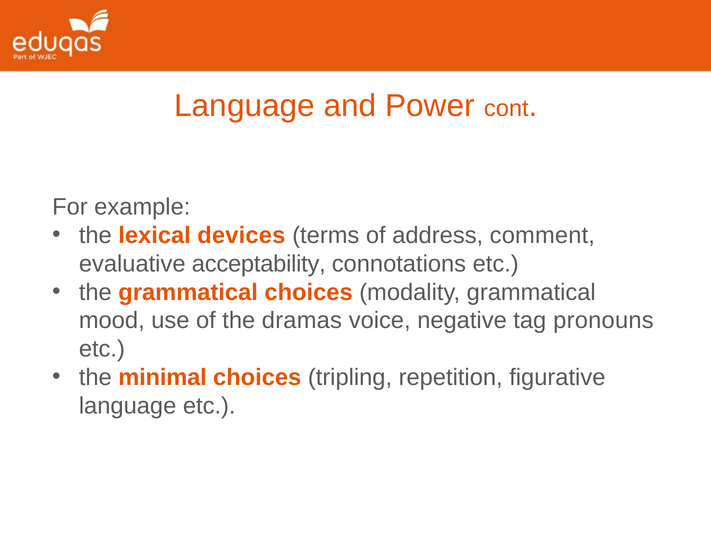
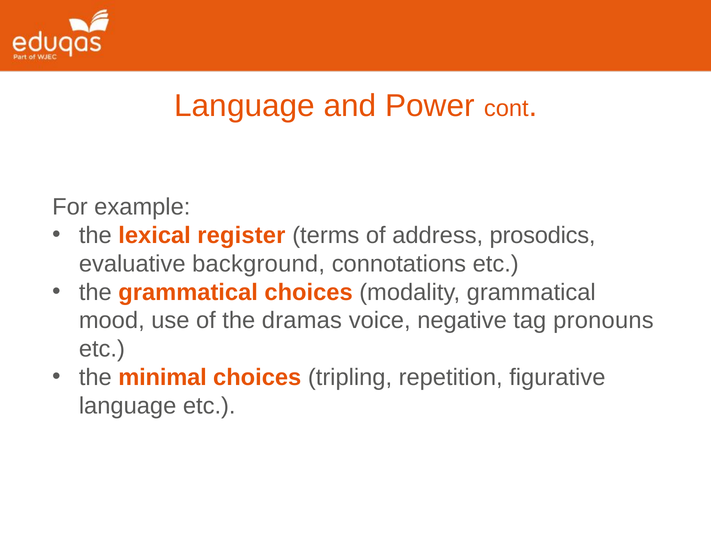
devices: devices -> register (241, 235)
comment: comment -> prosodics (543, 235)
acceptability: acceptability -> background (259, 264)
